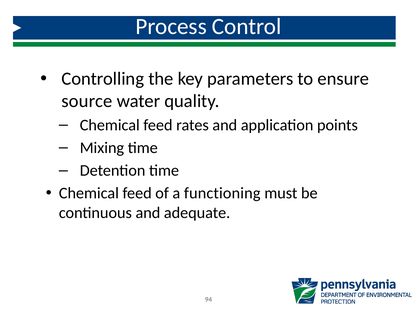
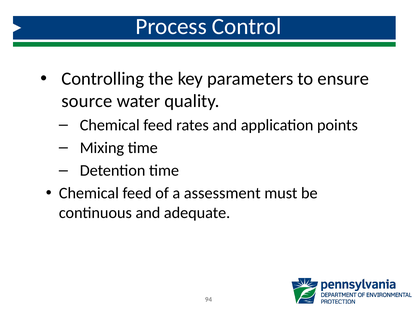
functioning: functioning -> assessment (222, 193)
